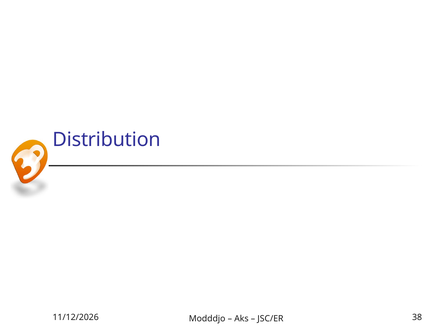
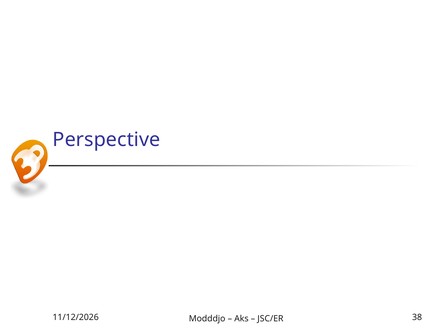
Distribution: Distribution -> Perspective (107, 140)
